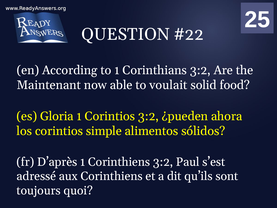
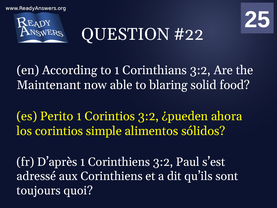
voulait: voulait -> blaring (168, 85)
Gloria: Gloria -> Perito (57, 116)
